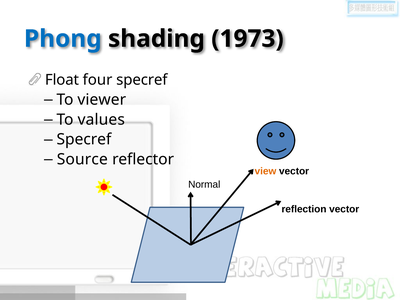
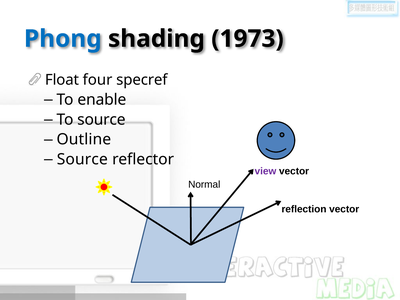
viewer: viewer -> enable (102, 100)
To values: values -> source (101, 120)
Specref: Specref -> Outline (84, 139)
view colour: orange -> purple (265, 171)
